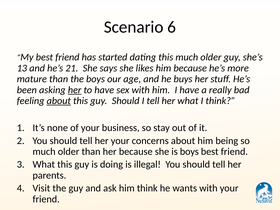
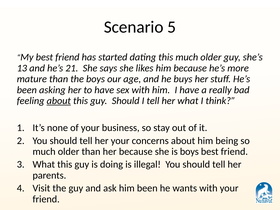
6: 6 -> 5 (172, 27)
her underline: present -> none (75, 90)
him think: think -> been (147, 188)
